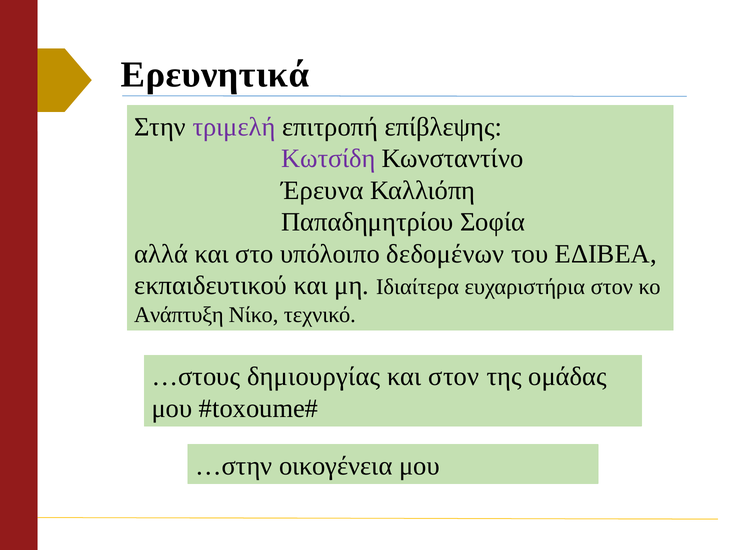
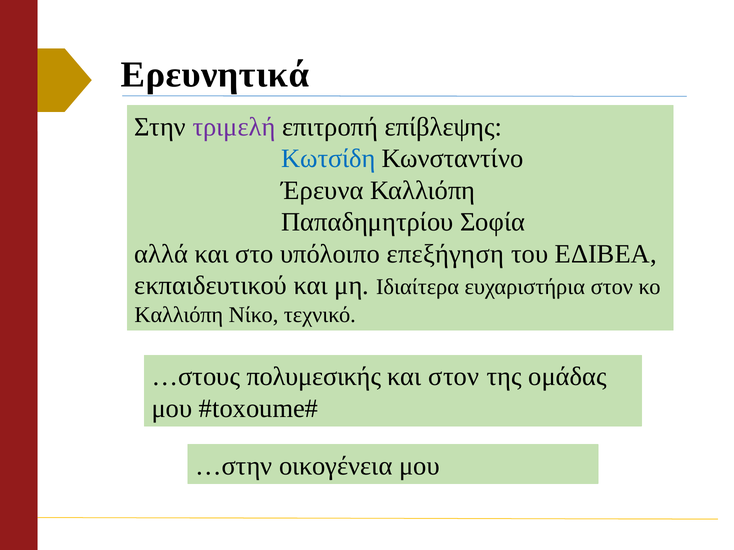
Κωτσίδη colour: purple -> blue (328, 159)
δεδομένων: δεδομένων -> επεξήγηση (445, 254)
Ανάπτυξη: Ανάπτυξη -> Καλλιόπη (179, 315)
δημιουργίας: δημιουργίας -> πολυμεσικής (314, 377)
